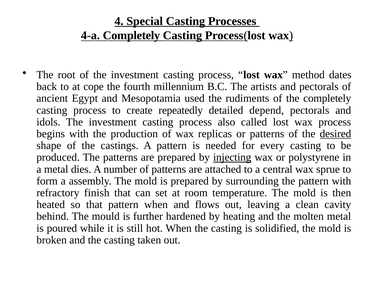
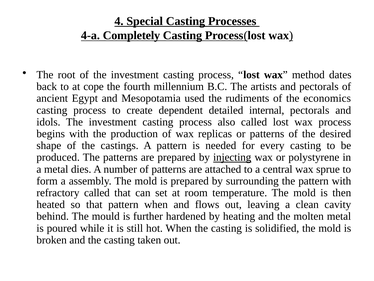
the completely: completely -> economics (327, 98)
repeatedly: repeatedly -> dependent (181, 110)
depend: depend -> internal (267, 110)
desired underline: present -> none (335, 134)
refractory finish: finish -> called (97, 192)
